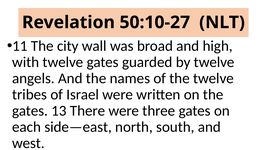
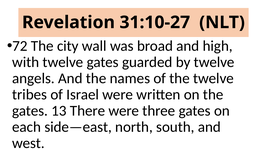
50:10-27: 50:10-27 -> 31:10-27 (155, 22)
11: 11 -> 72 (20, 46)
